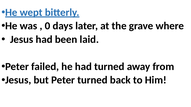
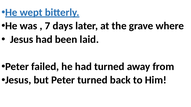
0: 0 -> 7 (48, 26)
